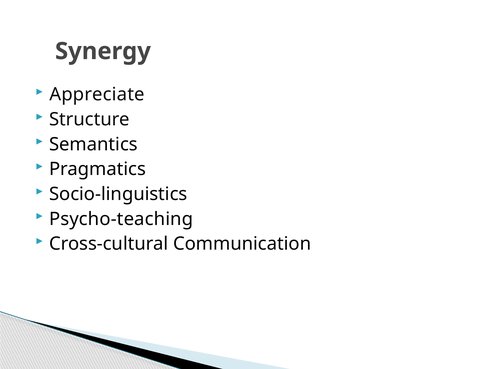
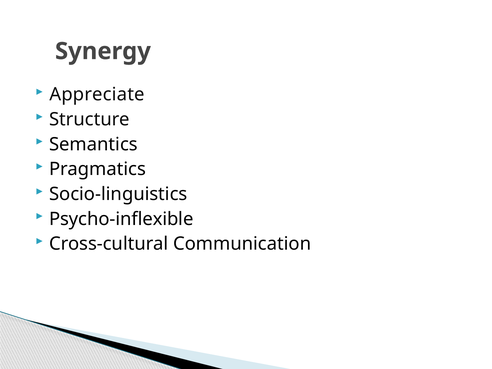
Psycho-teaching: Psycho-teaching -> Psycho-inflexible (121, 219)
